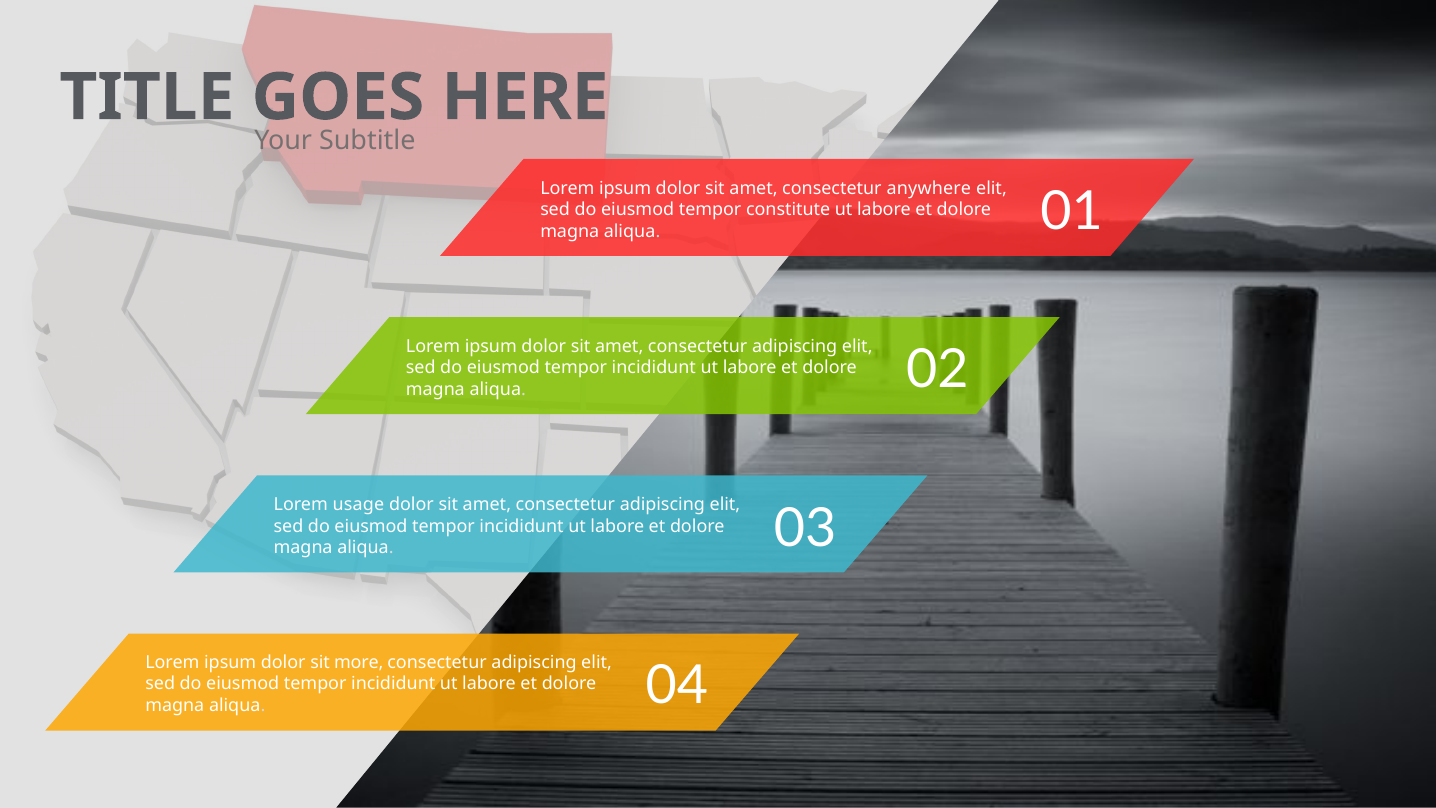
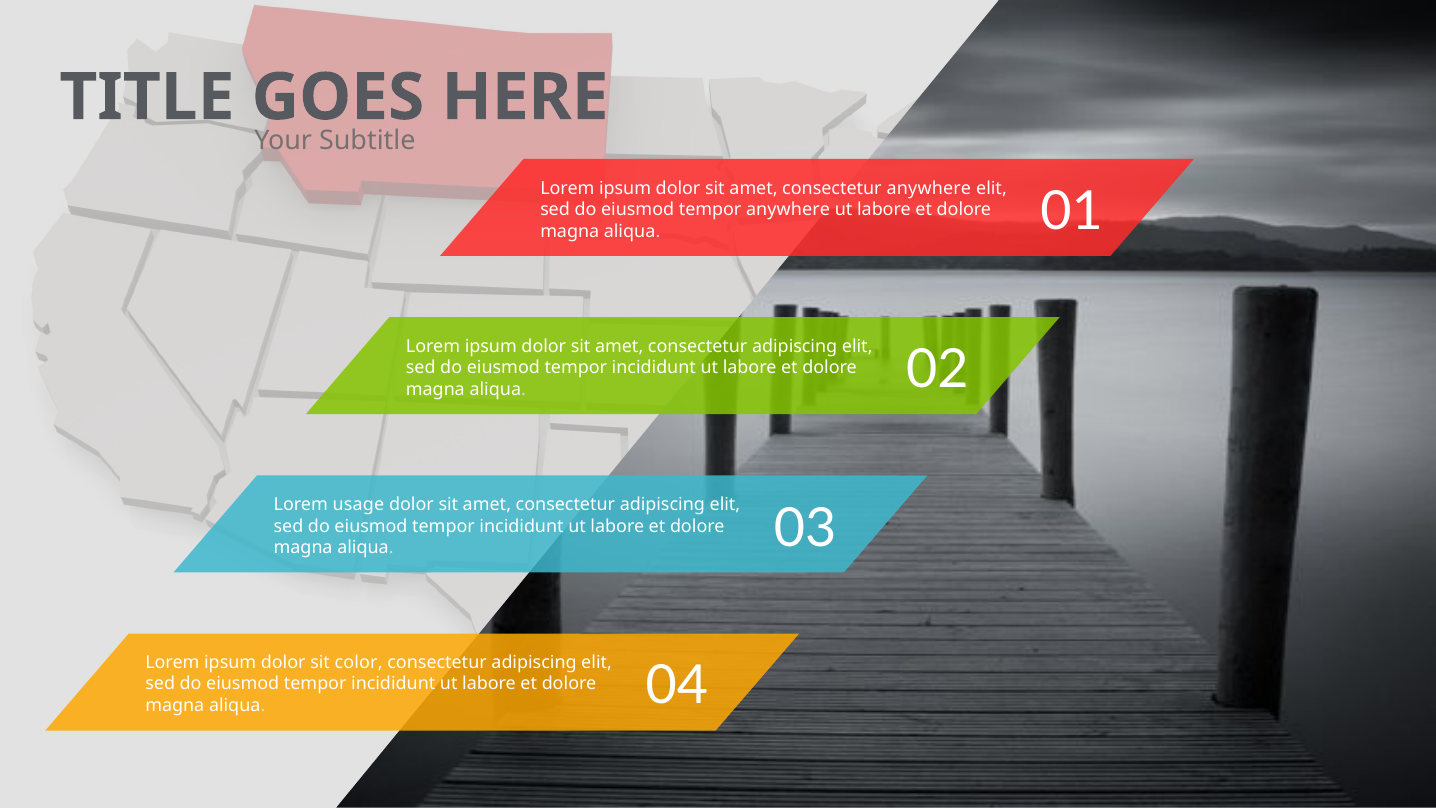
tempor constitute: constitute -> anywhere (788, 210)
more: more -> color (359, 662)
